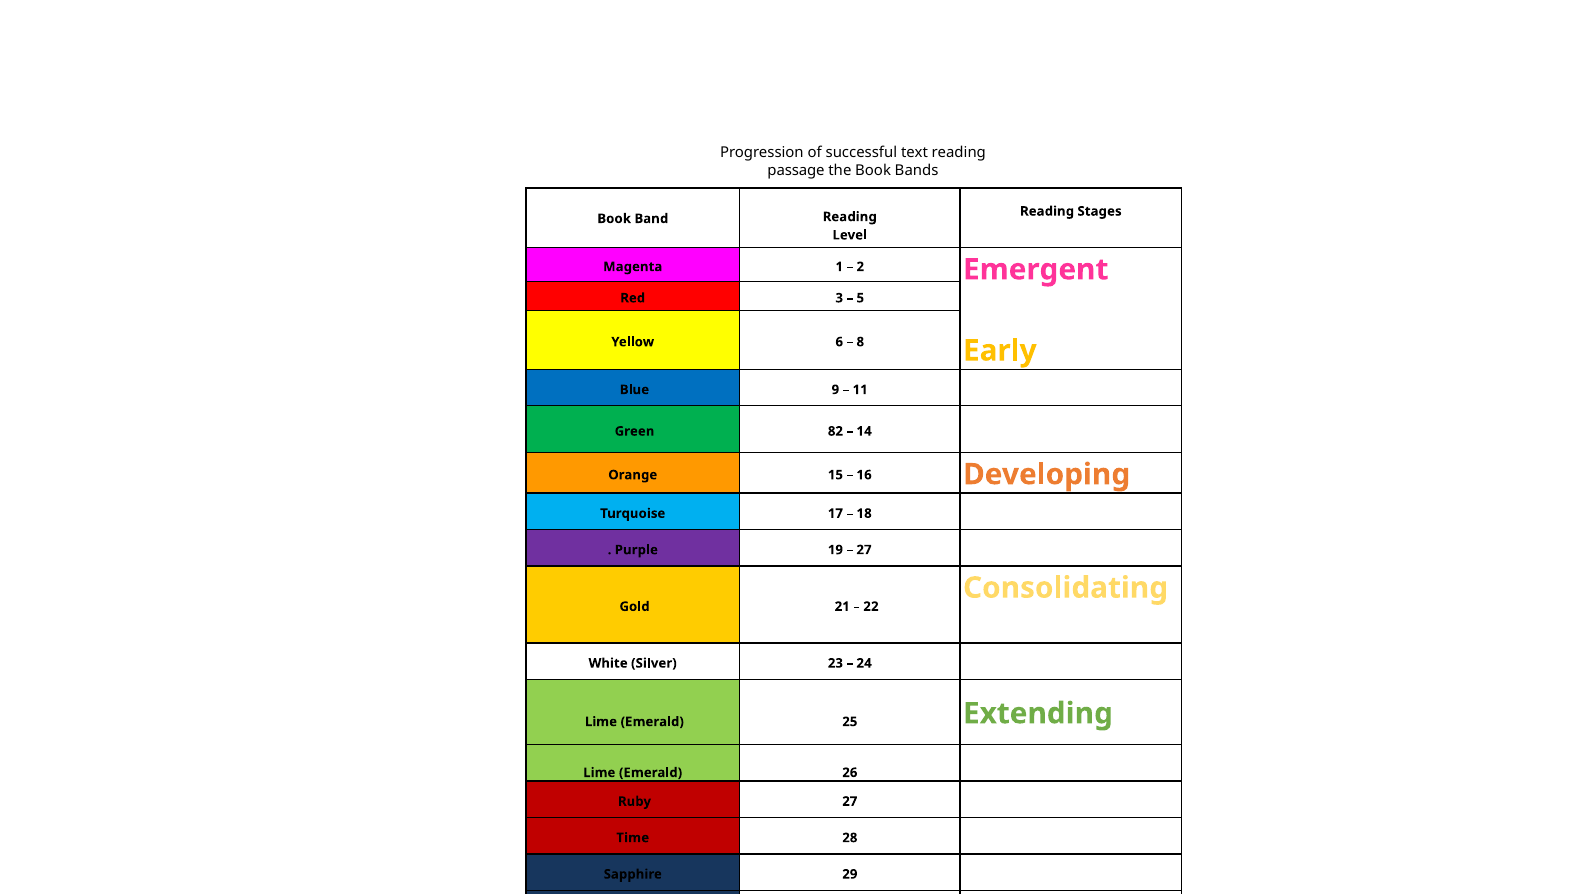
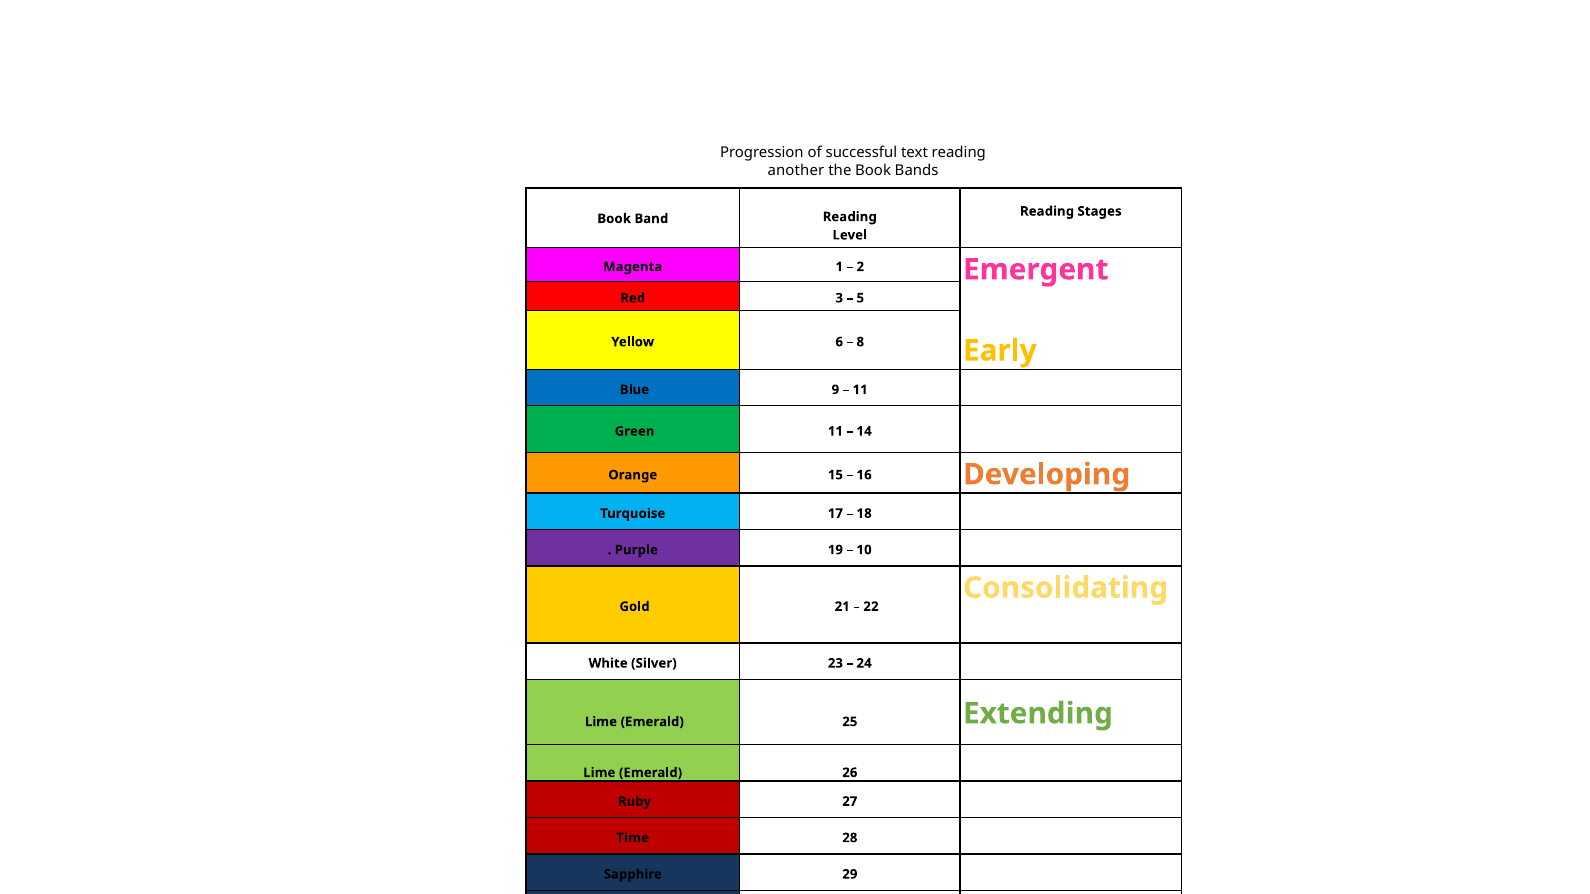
passage: passage -> another (796, 170)
Green 82: 82 -> 11 (835, 431)
27: 27 -> 10 (864, 550)
